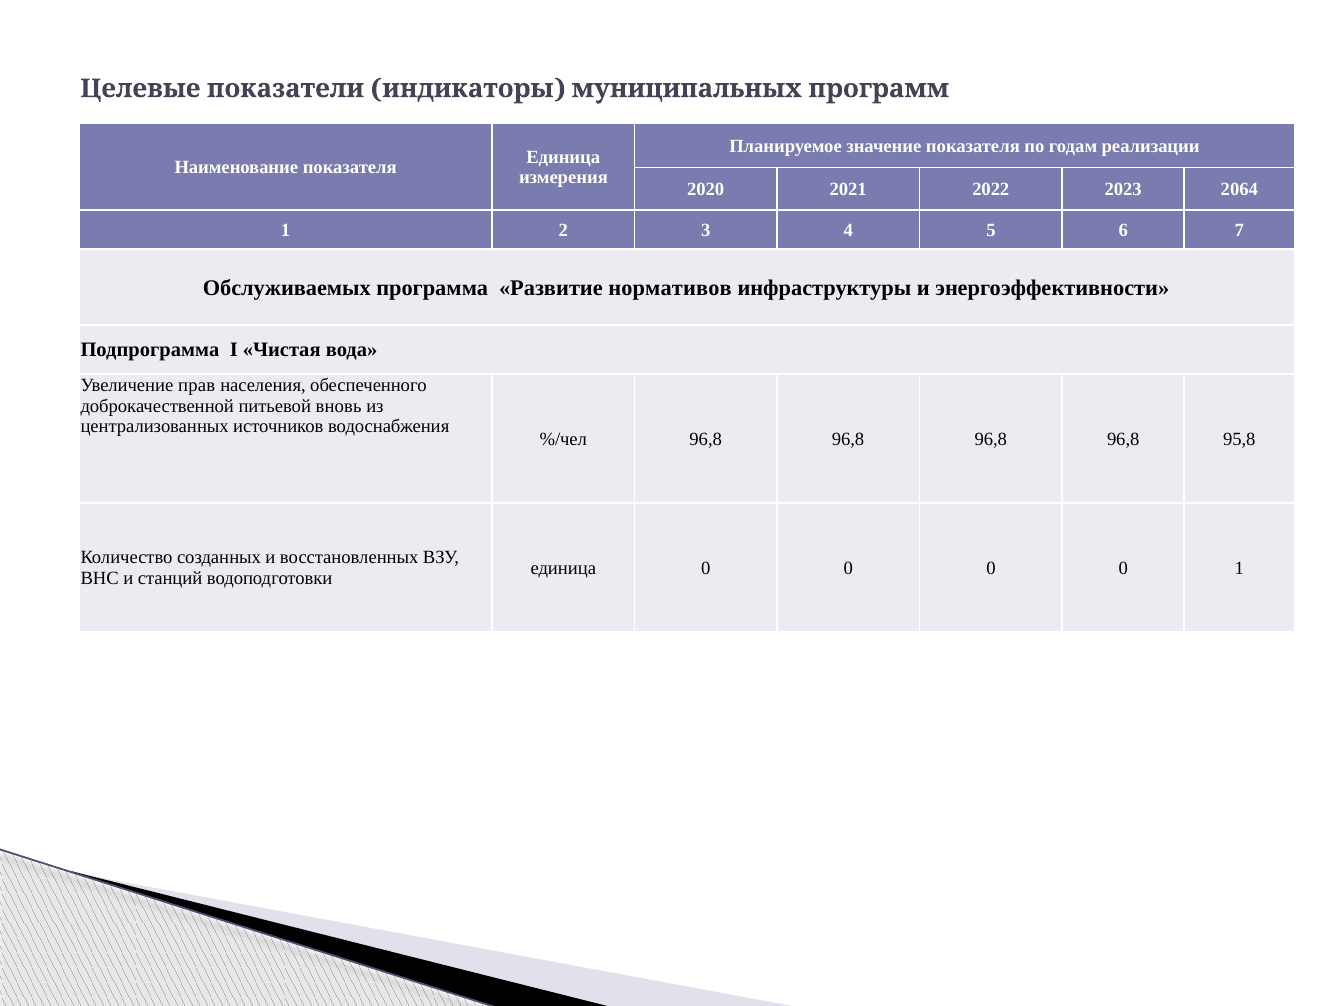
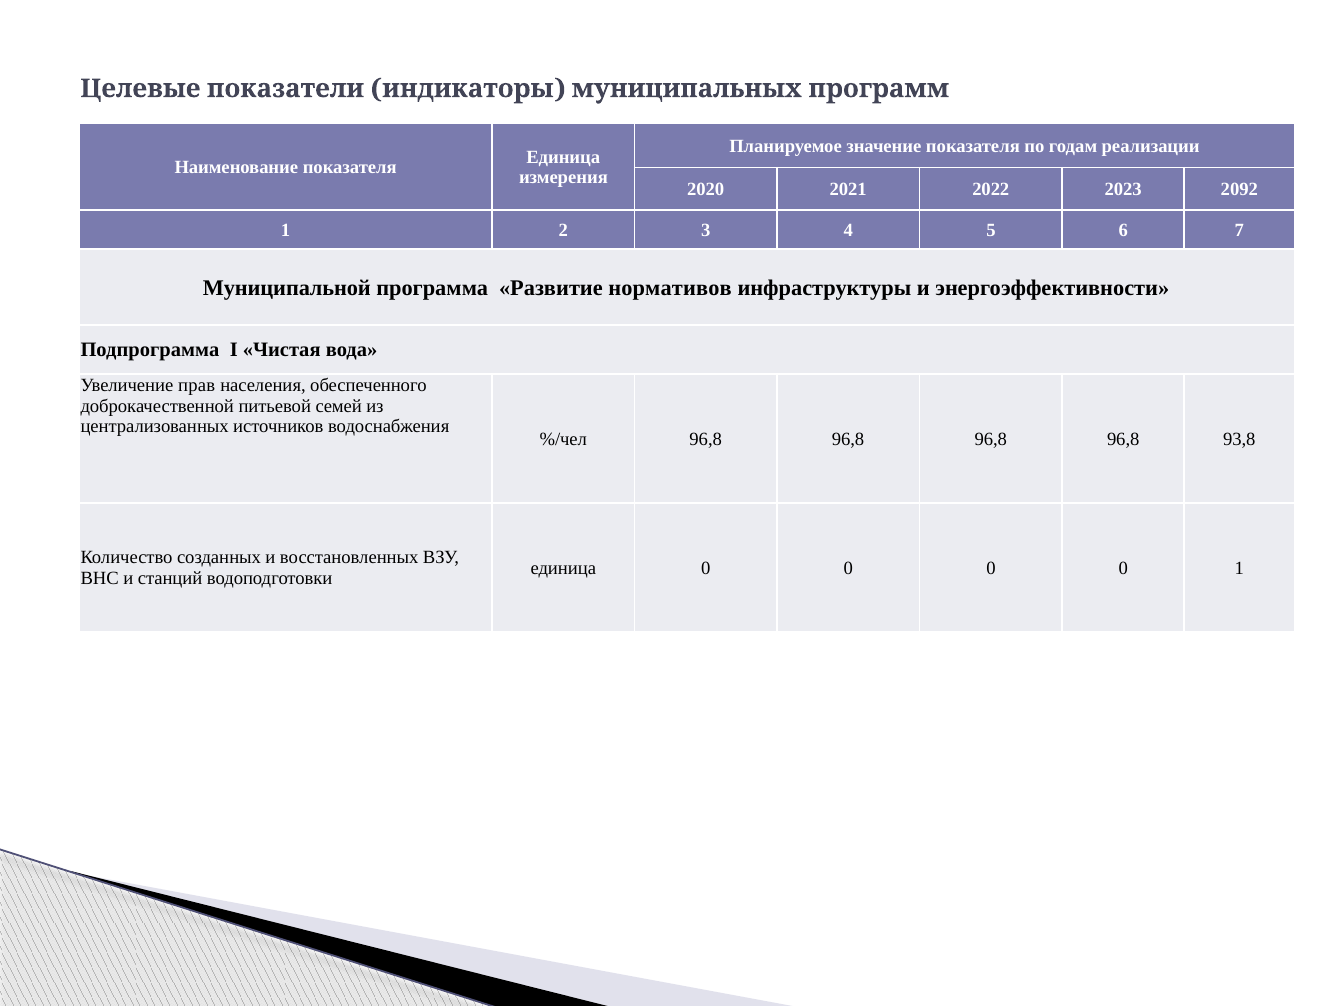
2064: 2064 -> 2092 (1239, 190)
Обслуживаемых: Обслуживаемых -> Муниципальной (287, 288)
вновь: вновь -> семей (339, 406)
95,8: 95,8 -> 93,8 (1239, 439)
